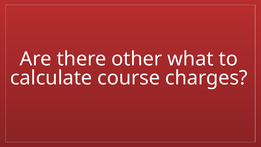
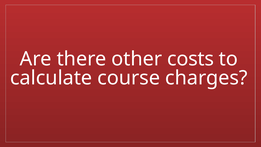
what: what -> costs (191, 59)
